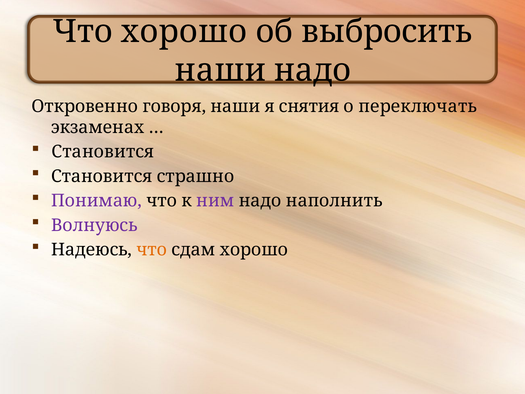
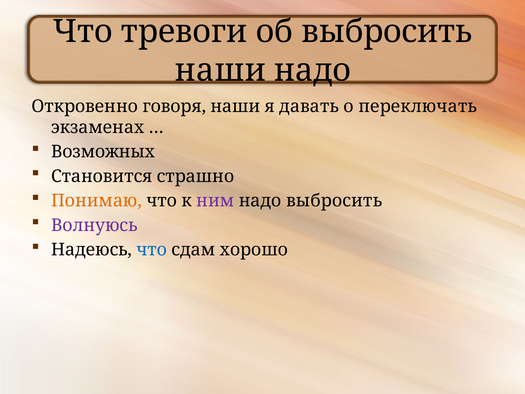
Что хорошо: хорошо -> тревоги (184, 32)
снятия: снятия -> давать (309, 106)
Становится: Становится -> Возможных (103, 152)
Понимаю colour: purple -> orange (97, 201)
надо наполнить: наполнить -> выбросить (334, 201)
что colour: orange -> blue (152, 250)
